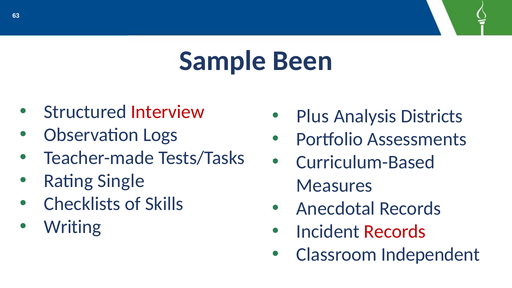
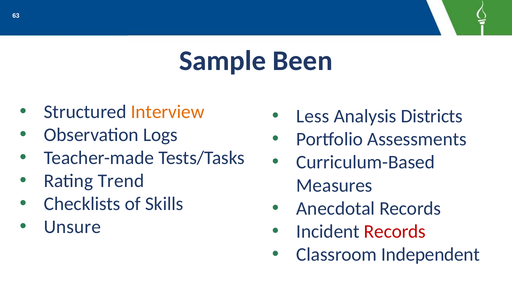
Interview colour: red -> orange (168, 112)
Plus: Plus -> Less (313, 116)
Single: Single -> Trend (121, 181)
Writing: Writing -> Unsure (72, 227)
